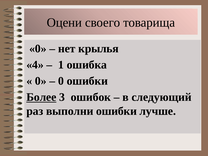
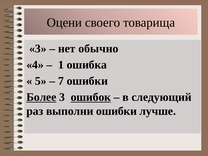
0: 0 -> 3 (38, 49)
крылья: крылья -> обычно (98, 49)
0: 0 -> 5 (41, 81)
0: 0 -> 7 (61, 81)
ошибок underline: none -> present (91, 97)
